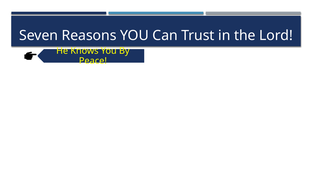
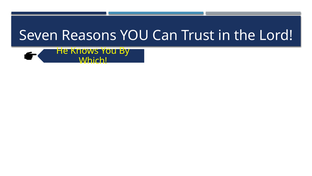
Peace: Peace -> Which (93, 61)
